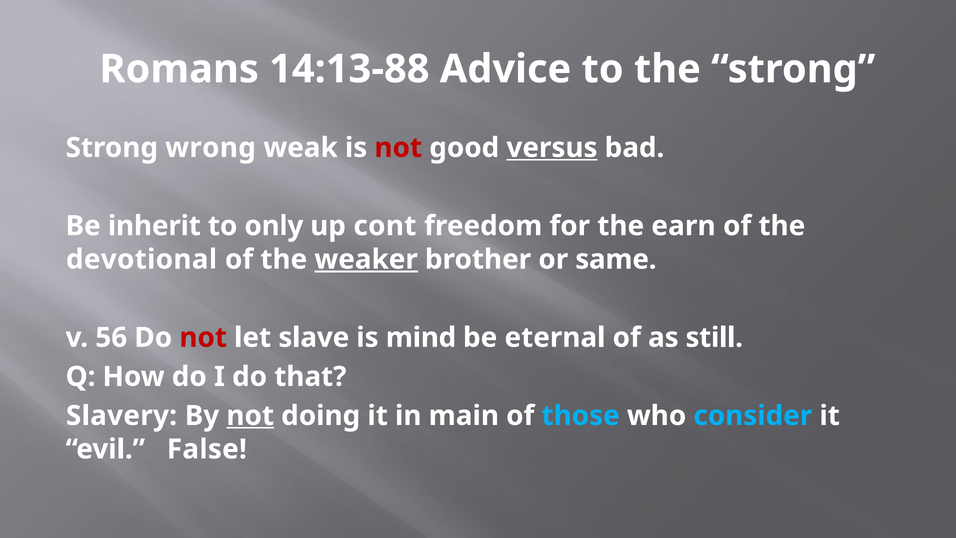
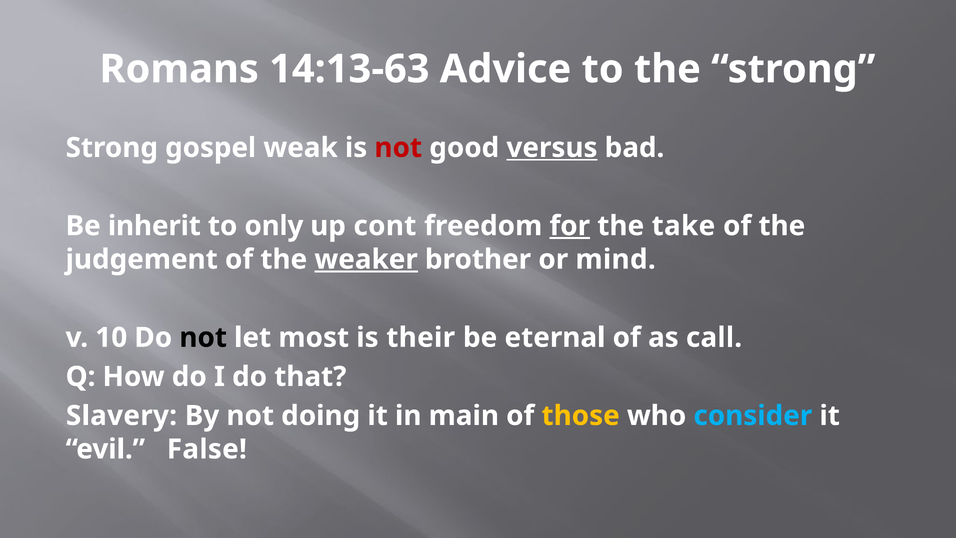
14:13-88: 14:13-88 -> 14:13-63 (349, 69)
wrong: wrong -> gospel (211, 148)
for underline: none -> present (570, 226)
earn: earn -> take (683, 226)
devotional: devotional -> judgement (142, 259)
same: same -> mind (616, 259)
56: 56 -> 10 (111, 337)
not colour: red -> black (203, 337)
slave: slave -> most (314, 337)
mind: mind -> their (421, 337)
still: still -> call (714, 337)
not underline: present -> none (250, 416)
those colour: light blue -> yellow (581, 416)
